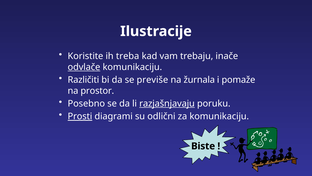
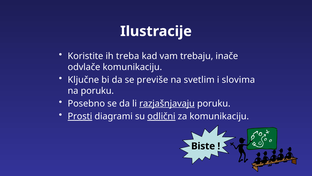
odvlače underline: present -> none (84, 67)
Različiti: Različiti -> Ključne (83, 80)
žurnala: žurnala -> svetlim (199, 80)
pomaže: pomaže -> slovima (238, 80)
na prostor: prostor -> poruku (97, 91)
odlični underline: none -> present (161, 116)
